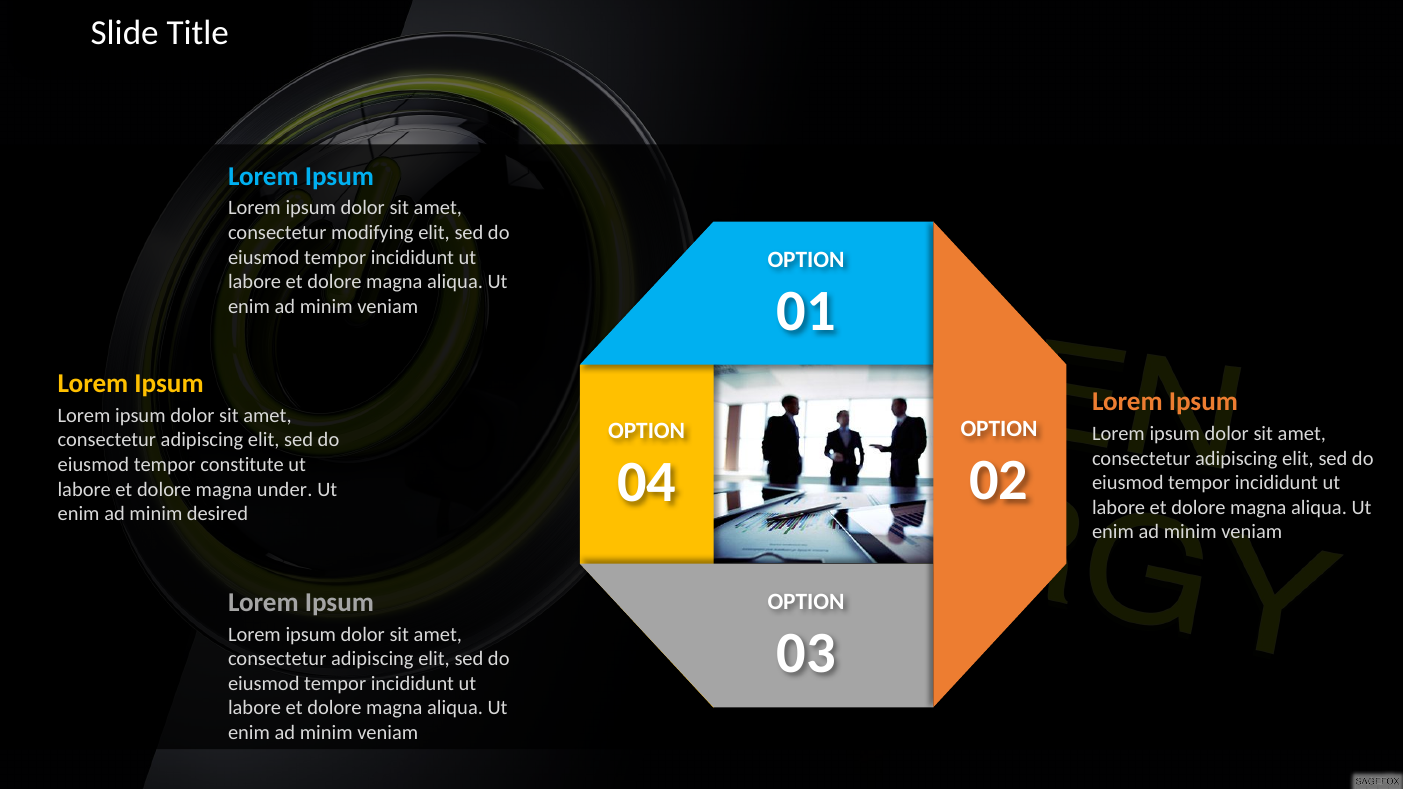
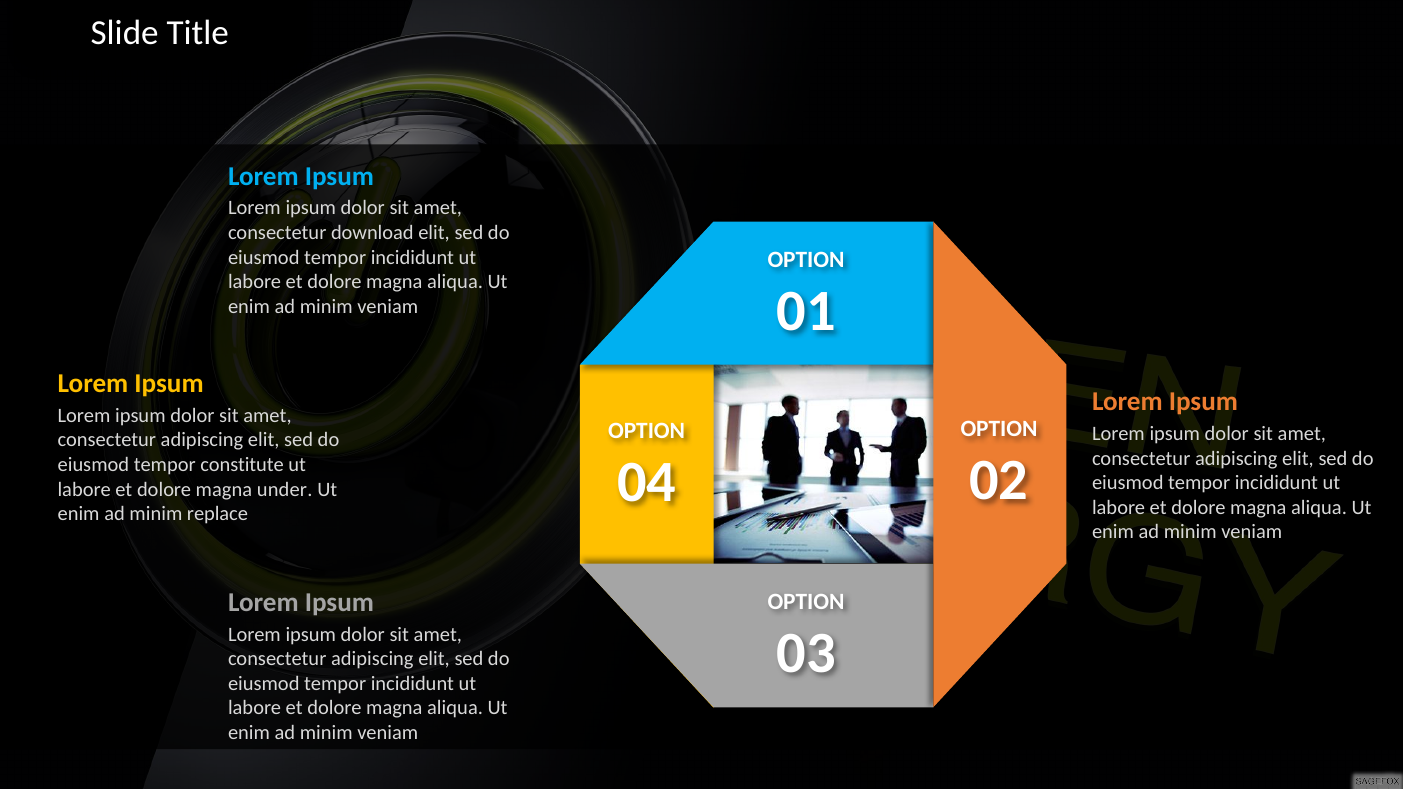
modifying: modifying -> download (372, 233)
desired: desired -> replace (217, 514)
